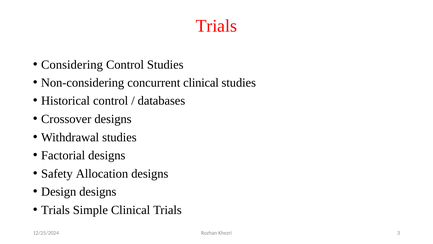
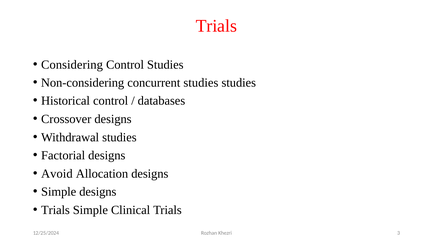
concurrent clinical: clinical -> studies (201, 83)
Safety: Safety -> Avoid (57, 173)
Design: Design -> Simple (59, 192)
